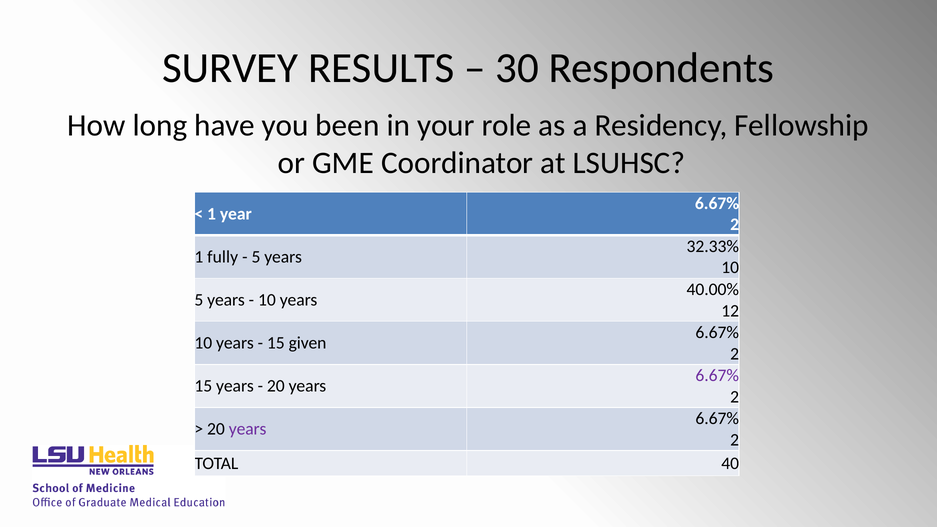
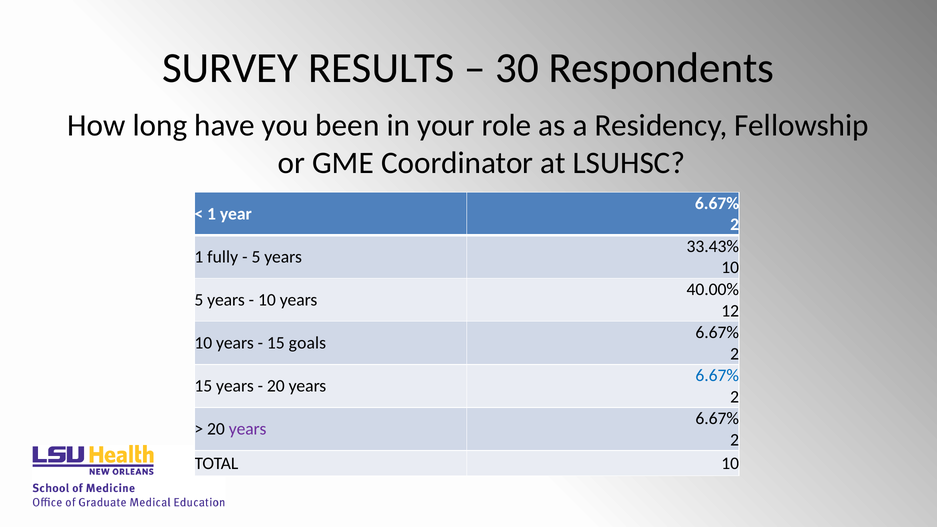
32.33%: 32.33% -> 33.43% (713, 246)
given: given -> goals (307, 343)
6.67% colour: purple -> blue (717, 375)
TOTAL 40: 40 -> 10 (730, 463)
